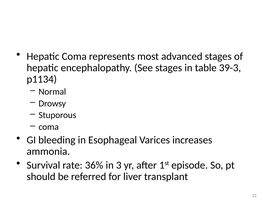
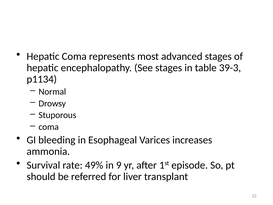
36%: 36% -> 49% (94, 165)
3: 3 -> 9 (119, 165)
